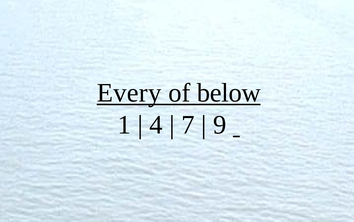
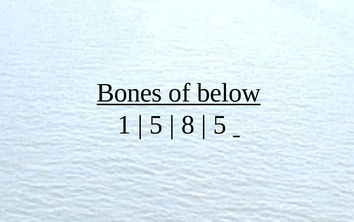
Every: Every -> Bones (129, 93)
4: 4 -> 5 (156, 124)
7: 7 -> 8 (188, 124)
9: 9 -> 5 (220, 124)
